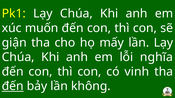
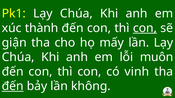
muốn: muốn -> thành (42, 28)
con underline: none -> present (145, 28)
nghĩa: nghĩa -> muôn (157, 57)
